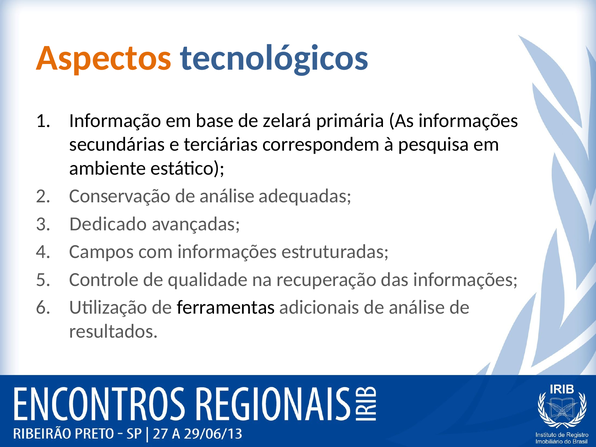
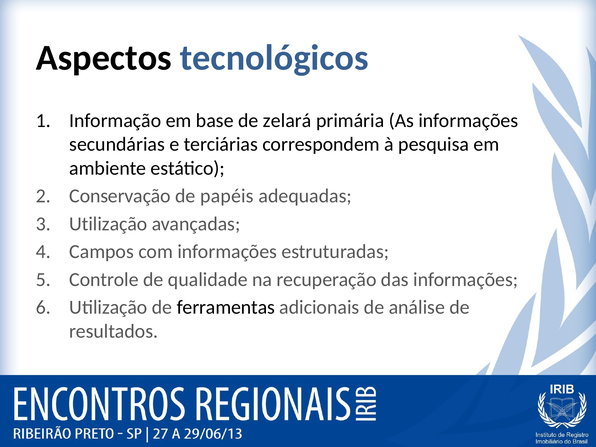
Aspectos colour: orange -> black (104, 58)
análise: análise -> papéis (227, 196)
Dedicado: Dedicado -> Utilização (108, 224)
